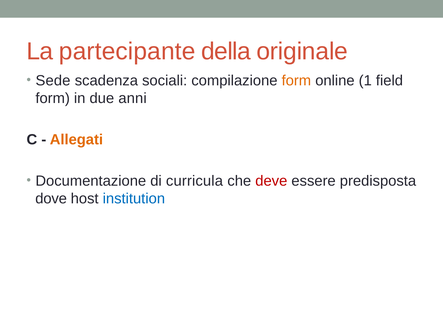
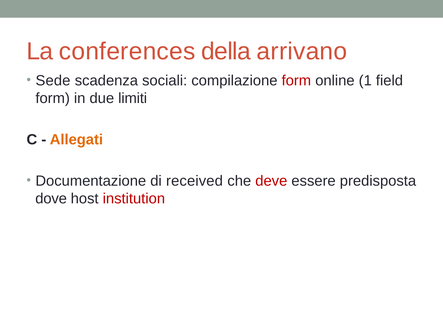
partecipante: partecipante -> conferences (127, 52)
originale: originale -> arrivano (302, 52)
form colour: orange -> red (296, 81)
anni: anni -> limiti (133, 98)
curricula: curricula -> received (194, 181)
institution colour: blue -> red (134, 199)
